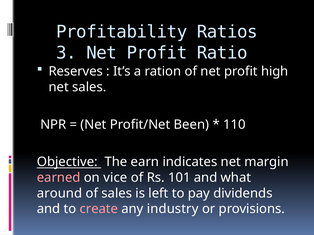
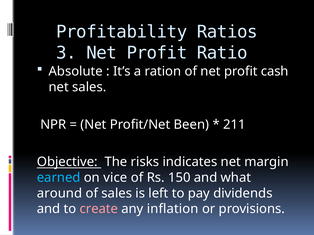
Reserves: Reserves -> Absolute (76, 72)
high: high -> cash (275, 72)
110: 110 -> 211 (234, 125)
earn: earn -> risks (145, 162)
earned colour: pink -> light blue (59, 178)
101: 101 -> 150 (179, 178)
industry: industry -> inflation (173, 209)
